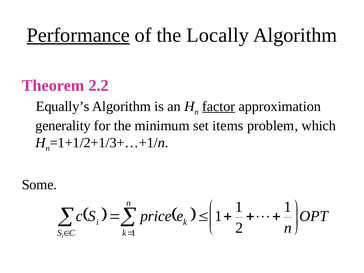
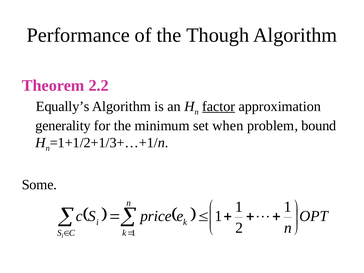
Performance underline: present -> none (78, 35)
Locally: Locally -> Though (218, 35)
items: items -> when (228, 126)
which: which -> bound (319, 126)
